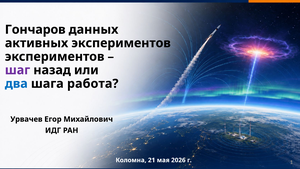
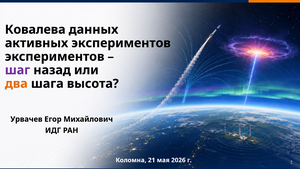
Гончаров: Гончаров -> Ковалева (35, 30)
два colour: blue -> orange (16, 84)
работа: работа -> высота (93, 84)
